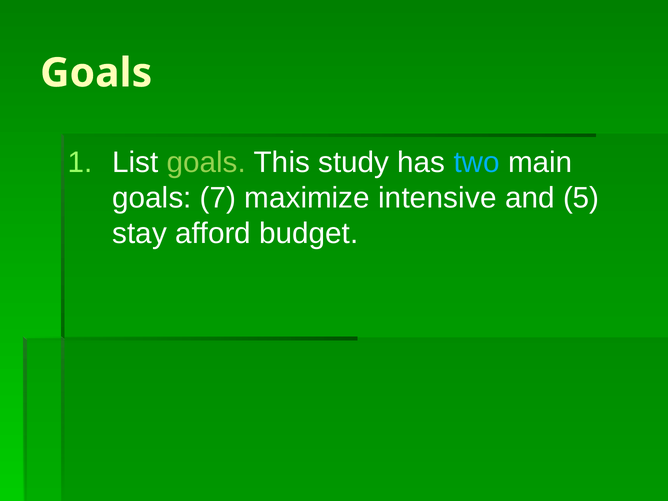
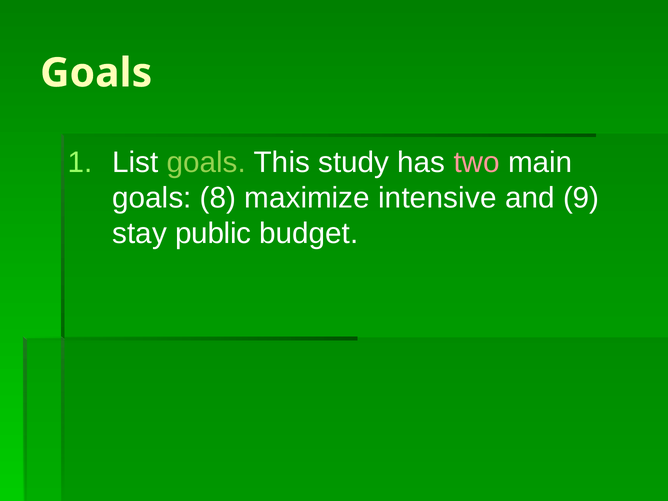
two colour: light blue -> pink (477, 162)
7: 7 -> 8 (218, 198)
5: 5 -> 9 (581, 198)
afford: afford -> public (213, 234)
